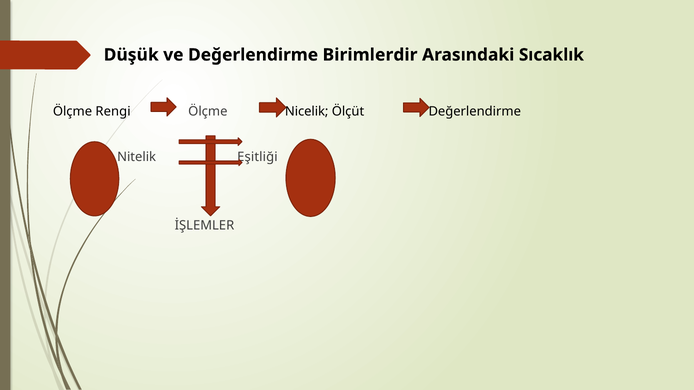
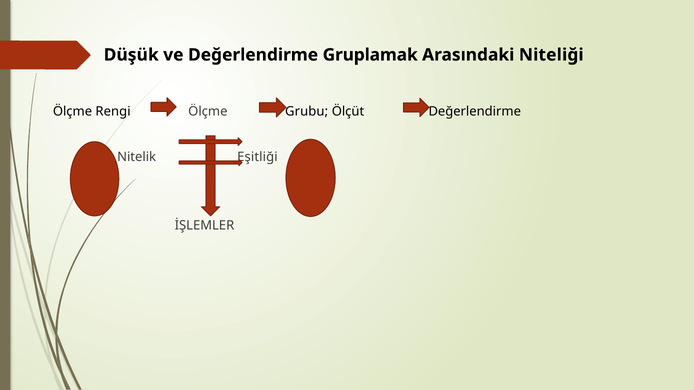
Birimlerdir: Birimlerdir -> Gruplamak (370, 55)
Sıcaklık: Sıcaklık -> Niteliği (551, 55)
Nicelik: Nicelik -> Grubu (307, 112)
